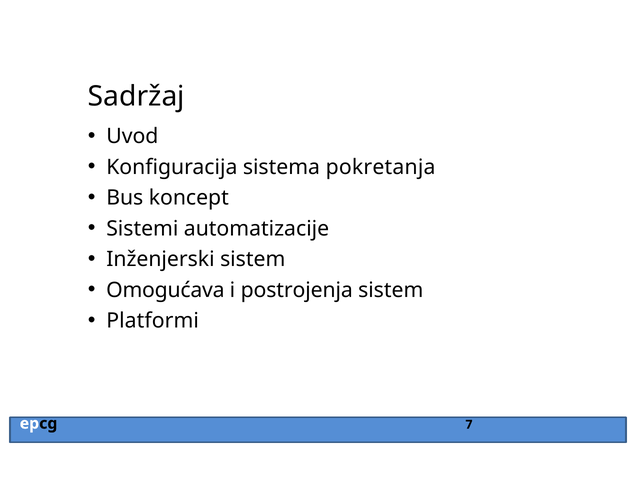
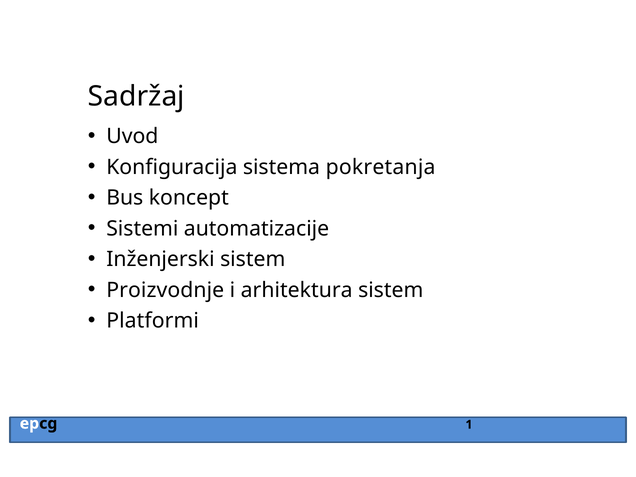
Omogućava: Omogućava -> Proizvodnje (165, 290)
postrojenja: postrojenja -> arhitektura (297, 290)
7: 7 -> 1 (469, 425)
